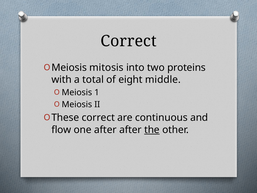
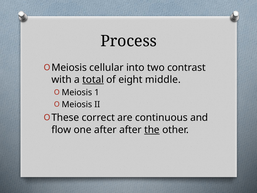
Correct: Correct -> Process (129, 41)
mitosis: mitosis -> cellular (106, 68)
proteins: proteins -> contrast (186, 68)
total underline: none -> present (93, 80)
